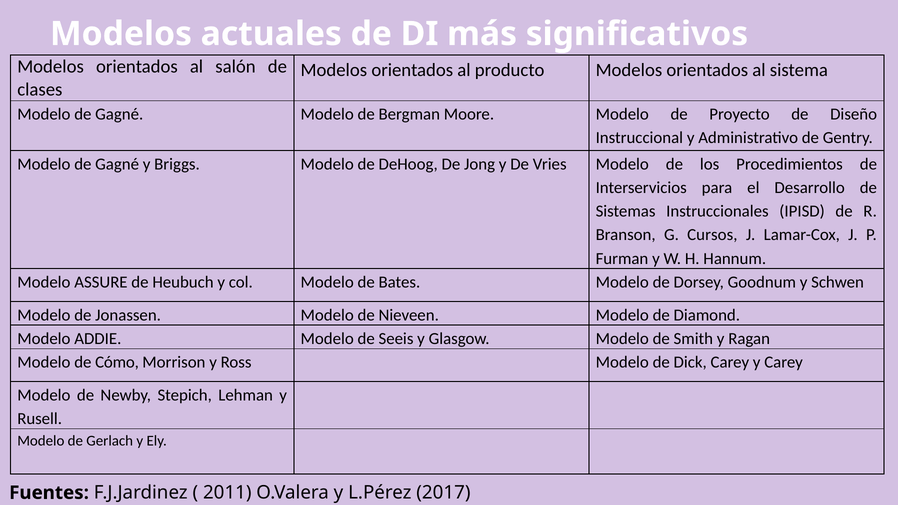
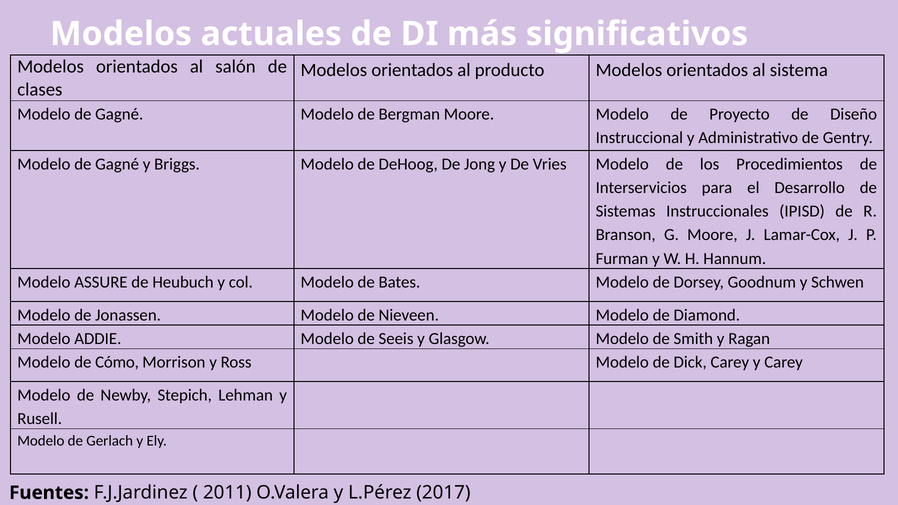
G Cursos: Cursos -> Moore (712, 235)
